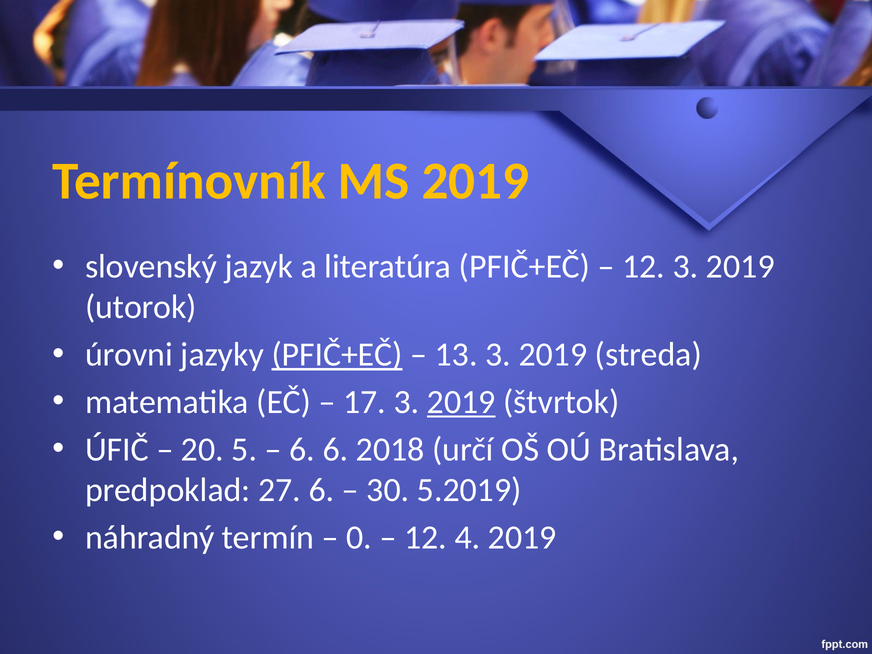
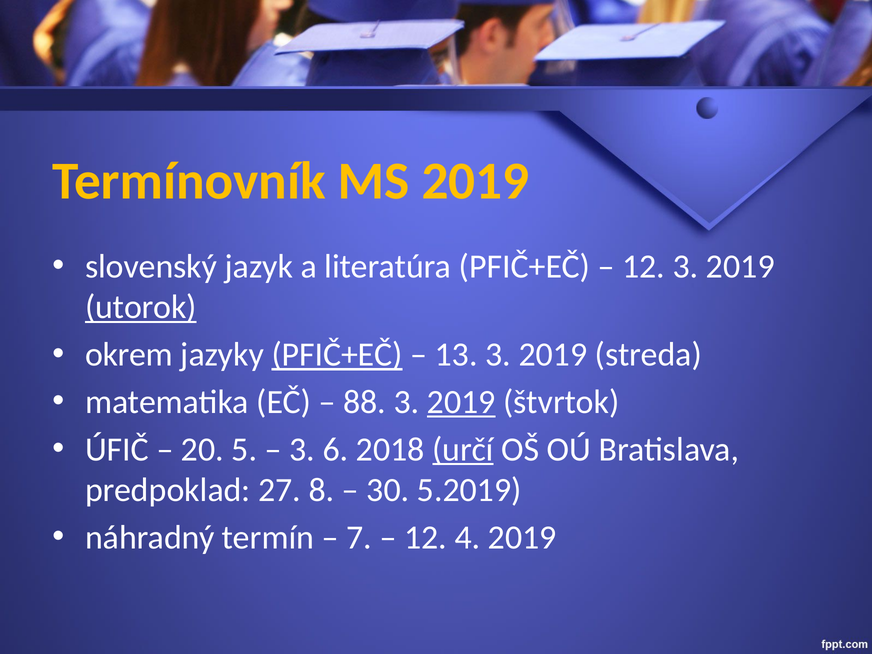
utorok underline: none -> present (141, 307)
úrovni: úrovni -> okrem (129, 355)
17: 17 -> 88 (365, 402)
6: 6 -> 3 (302, 449)
určí underline: none -> present (463, 449)
27 6: 6 -> 8 (322, 490)
0: 0 -> 7 (359, 538)
